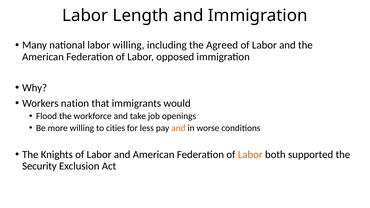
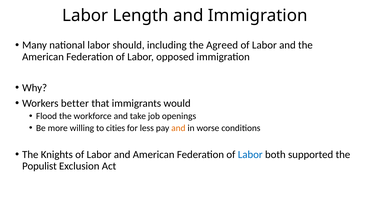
labor willing: willing -> should (129, 45)
nation: nation -> better (75, 103)
Labor colour: orange -> blue (250, 155)
Security: Security -> Populist (39, 166)
